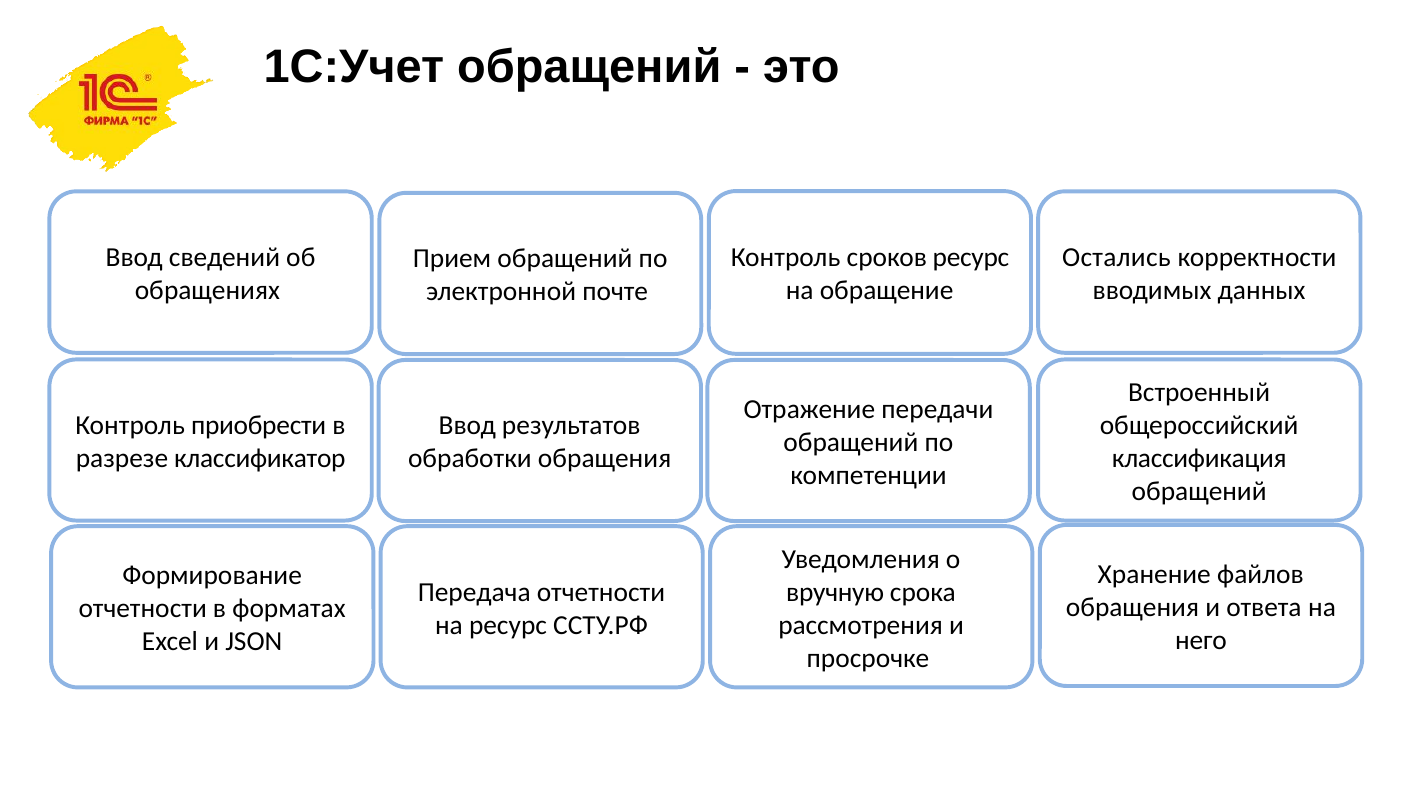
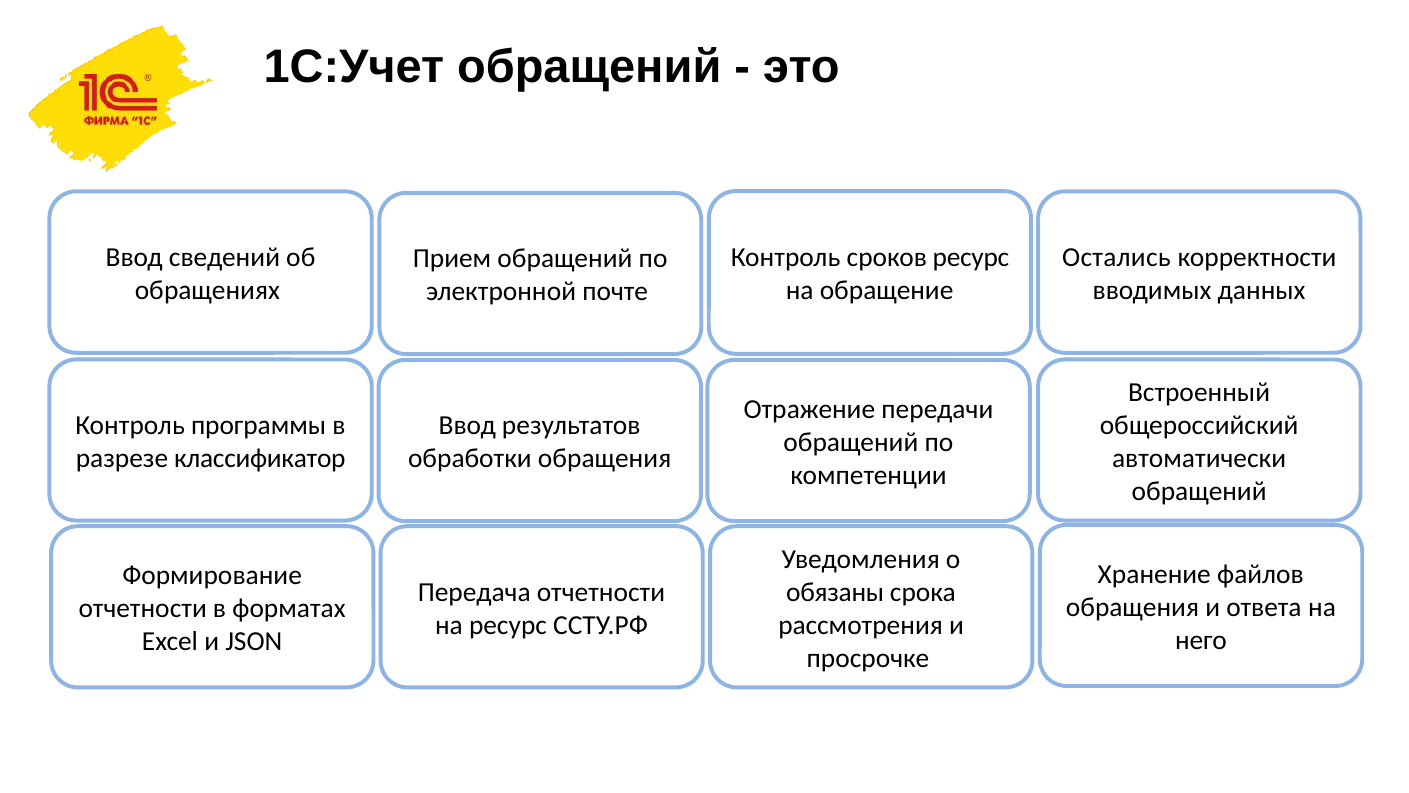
приобрести: приобрести -> программы (259, 425)
классификация: классификация -> автоматически (1199, 458)
вручную: вручную -> обязаны (835, 592)
